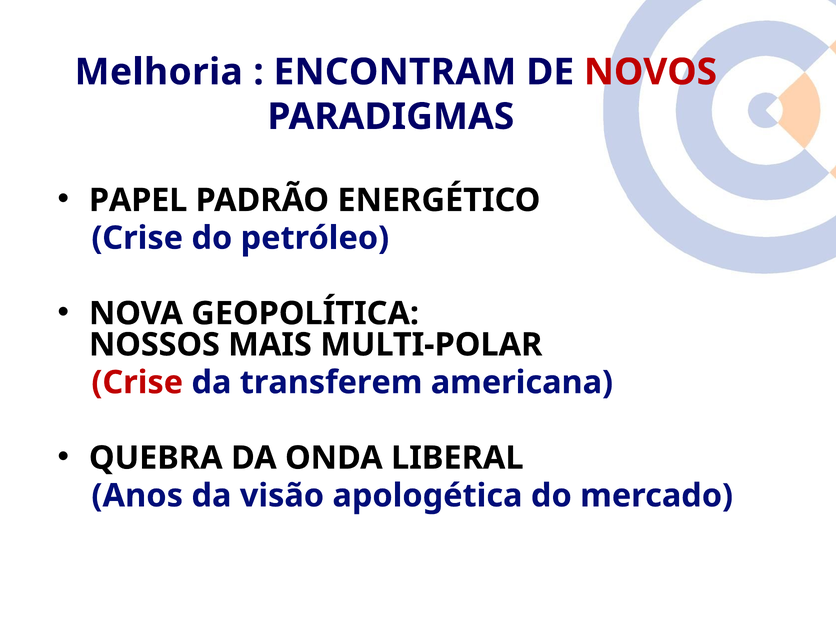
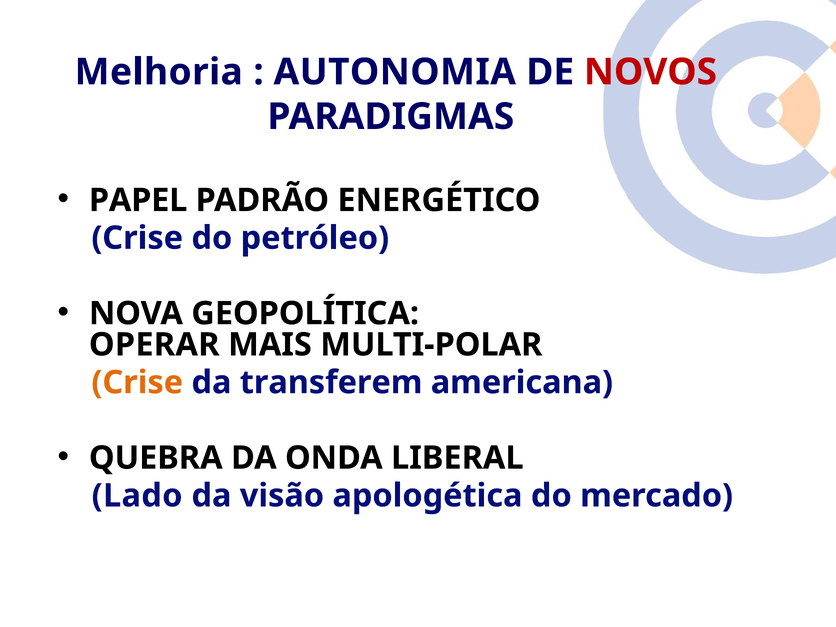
ENCONTRAM: ENCONTRAM -> AUTONOMIA (395, 72)
NOSSOS: NOSSOS -> OPERAR (154, 345)
Crise colour: red -> orange (137, 382)
Anos: Anos -> Lado (137, 496)
